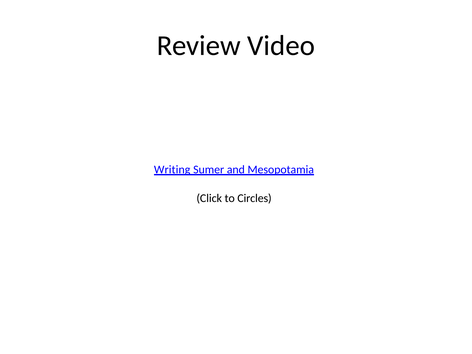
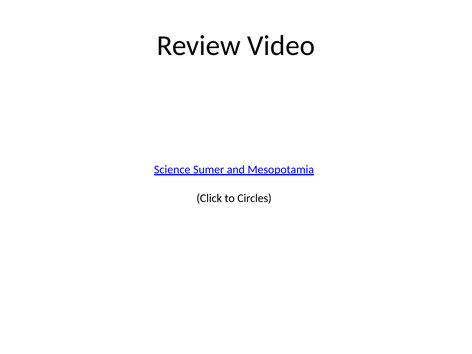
Writing: Writing -> Science (172, 170)
